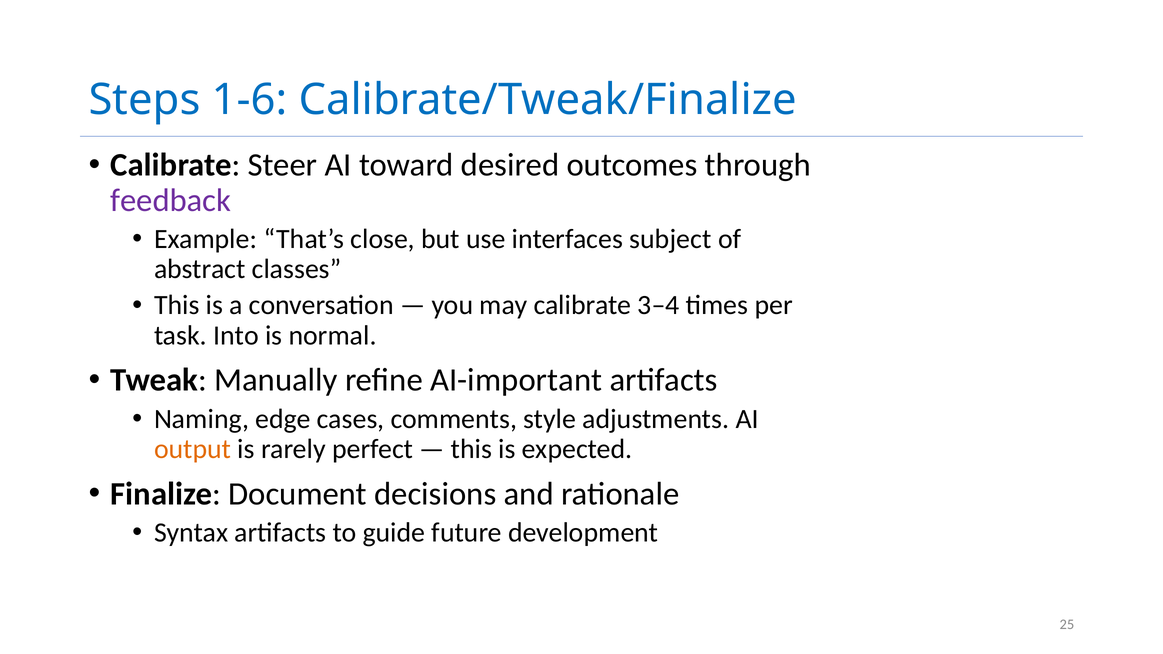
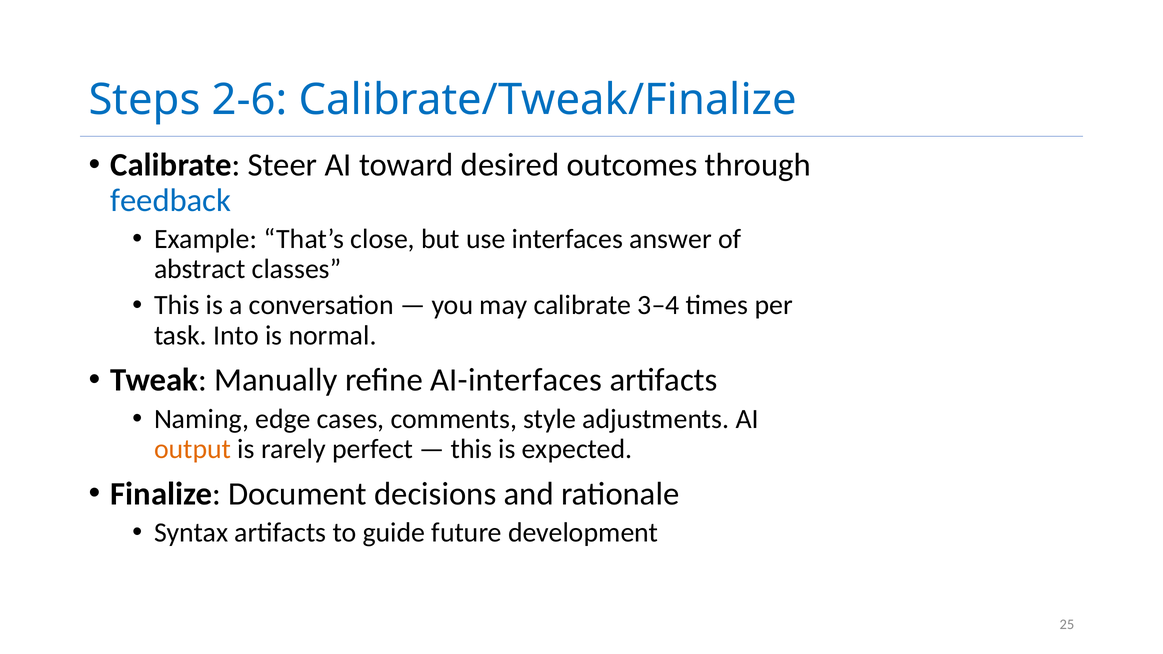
1-6: 1-6 -> 2-6 (250, 100)
feedback colour: purple -> blue (171, 200)
subject: subject -> answer (670, 239)
AI-important: AI-important -> AI-interfaces (516, 380)
